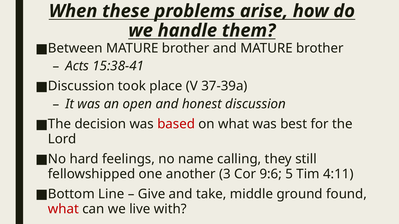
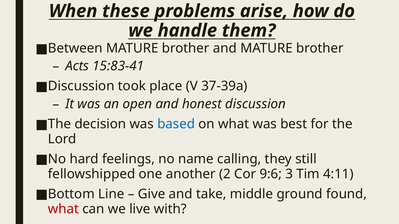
15:38-41: 15:38-41 -> 15:83-41 (118, 66)
based colour: red -> blue (176, 124)
3: 3 -> 2 (225, 174)
5: 5 -> 3 (289, 174)
